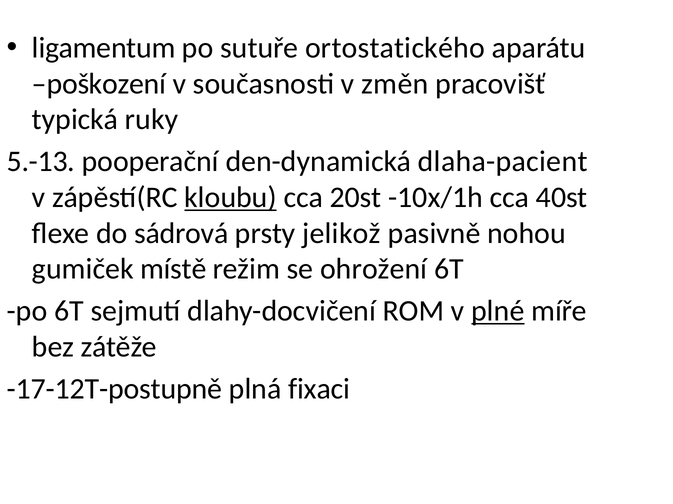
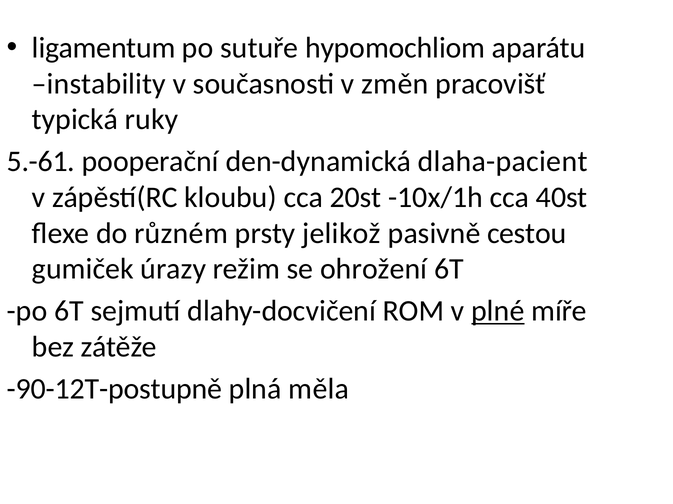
ortostatického: ortostatického -> hypomochliom (395, 48)
poškození: poškození -> instability (99, 84)
5.-13: 5.-13 -> 5.-61 (41, 162)
kloubu underline: present -> none (230, 198)
sádrová: sádrová -> různém (181, 234)
nohou: nohou -> cestou (527, 234)
místě: místě -> úrazy (173, 269)
-17-12T-postupně: -17-12T-postupně -> -90-12T-postupně (114, 389)
fixaci: fixaci -> měla (319, 389)
